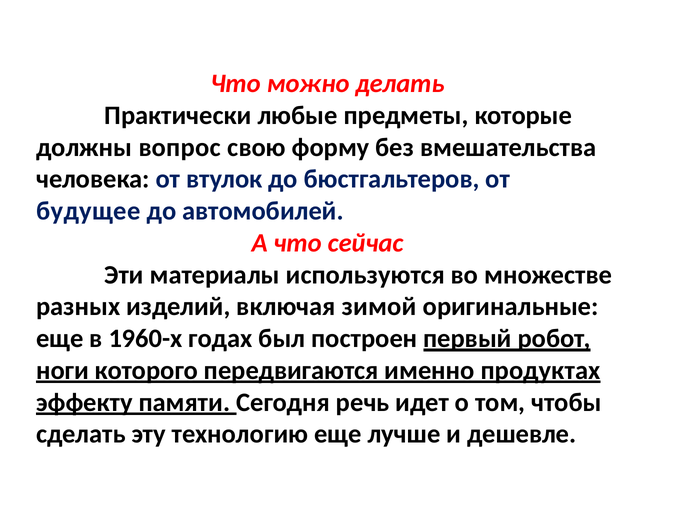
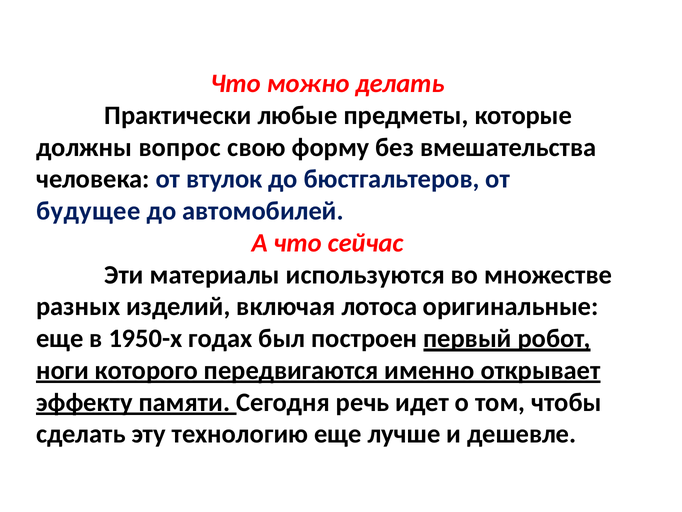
зимой: зимой -> лотоса (379, 306)
1960-х: 1960-х -> 1950-х (146, 338)
продуктах: продуктах -> открывает (541, 370)
